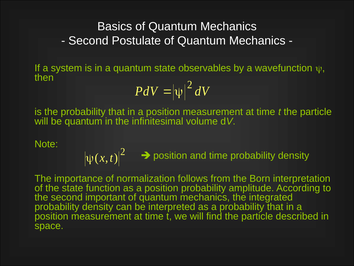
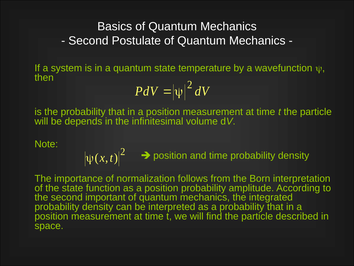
observables: observables -> temperature (205, 68)
be quantum: quantum -> depends (83, 121)
